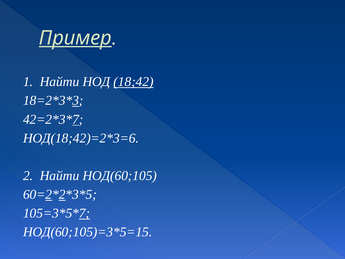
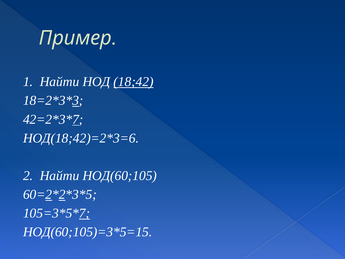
Пример underline: present -> none (75, 38)
